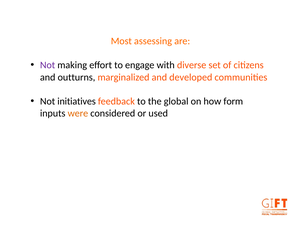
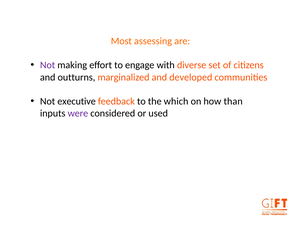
initiatives: initiatives -> executive (77, 101)
global: global -> which (176, 101)
form: form -> than (233, 101)
were colour: orange -> purple (78, 113)
